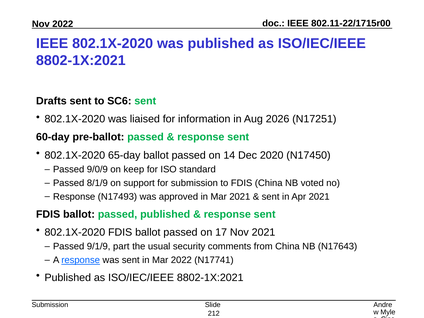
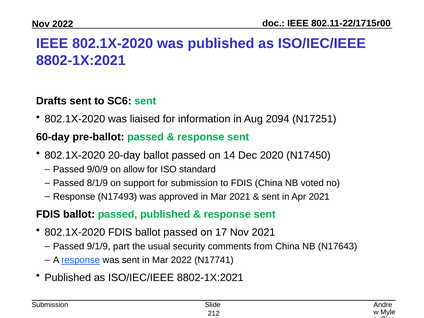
2026: 2026 -> 2094 (278, 119)
65-day: 65-day -> 20-day (124, 155)
keep: keep -> allow (134, 169)
